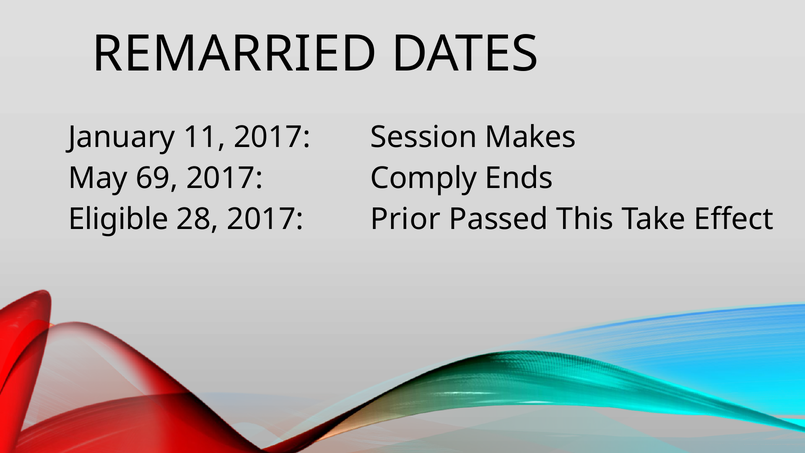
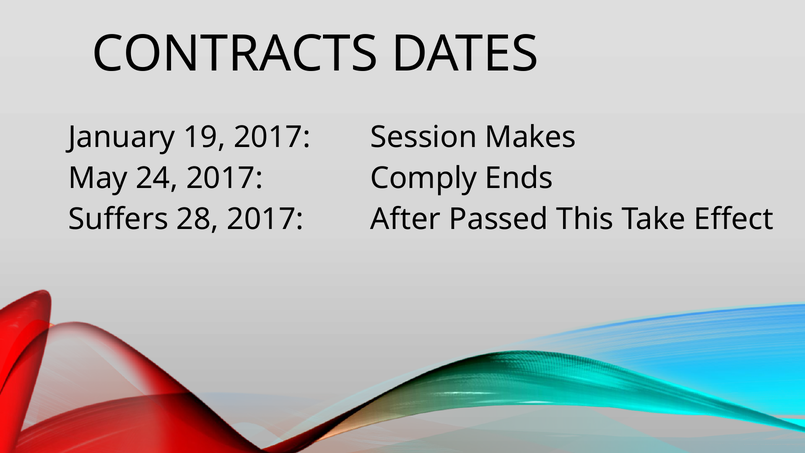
REMARRIED: REMARRIED -> CONTRACTS (235, 54)
11: 11 -> 19 (205, 137)
69: 69 -> 24 (157, 178)
Eligible: Eligible -> Suffers (118, 219)
Prior: Prior -> After (405, 219)
